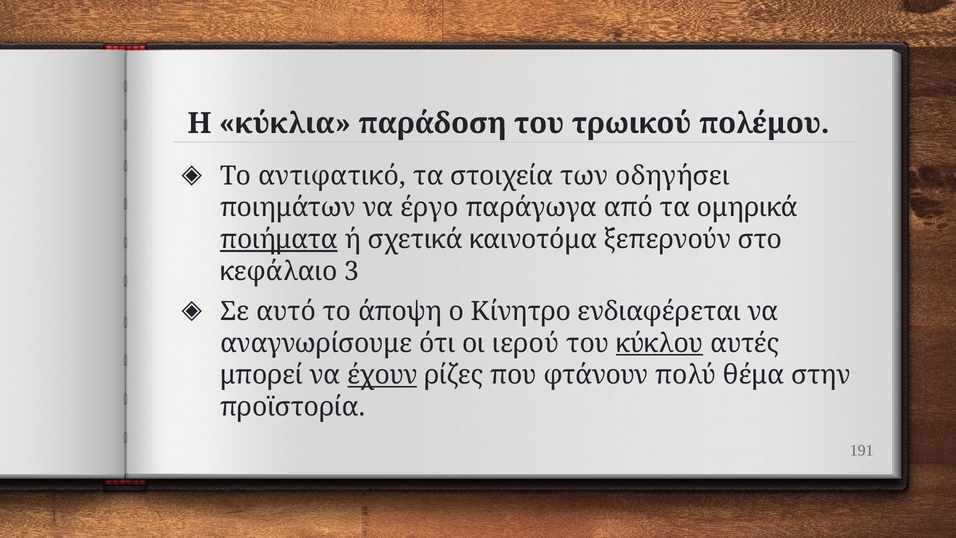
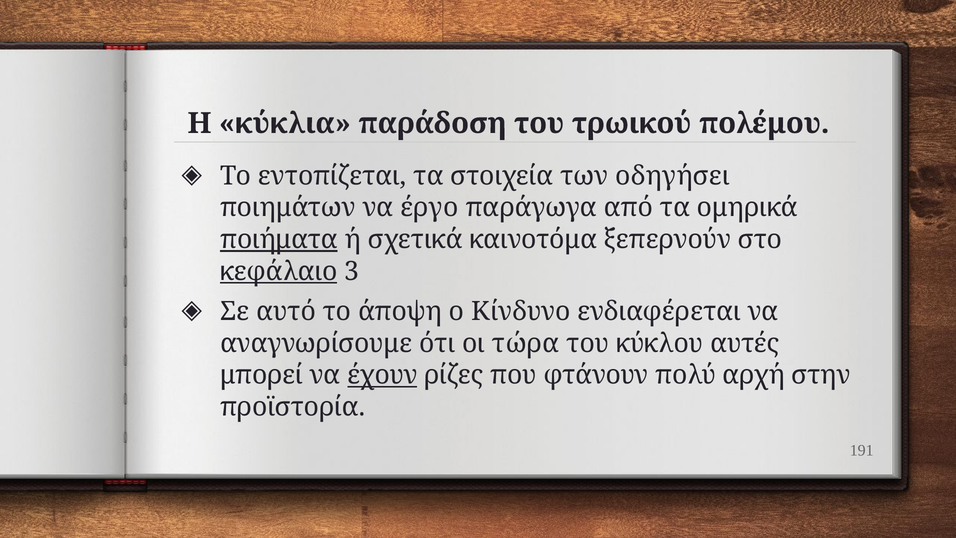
αντιφατικό: αντιφατικό -> εντοπίζεται (332, 176)
κεφάλαιο underline: none -> present (279, 271)
Κίνητρο: Κίνητρο -> Κίνδυνο (521, 311)
ιερού: ιερού -> τώρα (526, 343)
κύκλου underline: present -> none (660, 343)
θέμα: θέμα -> αρχή (754, 375)
